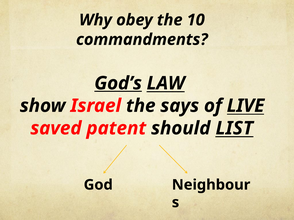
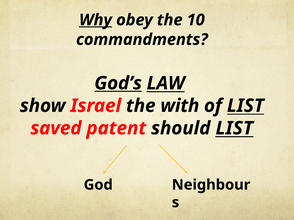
Why underline: none -> present (96, 20)
says: says -> with (180, 106)
of LIVE: LIVE -> LIST (245, 106)
